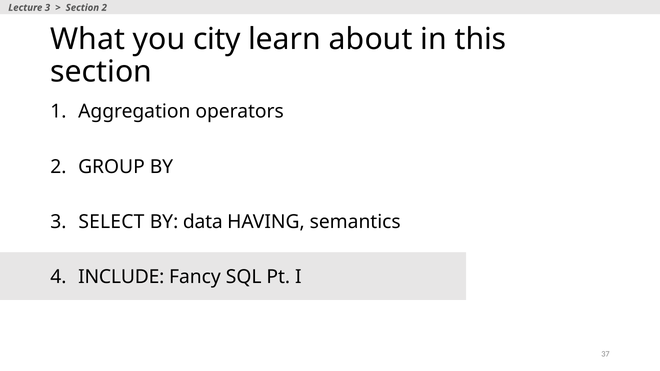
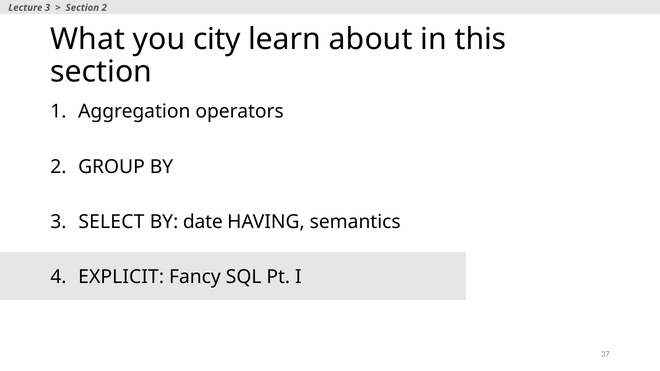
data: data -> date (203, 222)
INCLUDE: INCLUDE -> EXPLICIT (121, 277)
